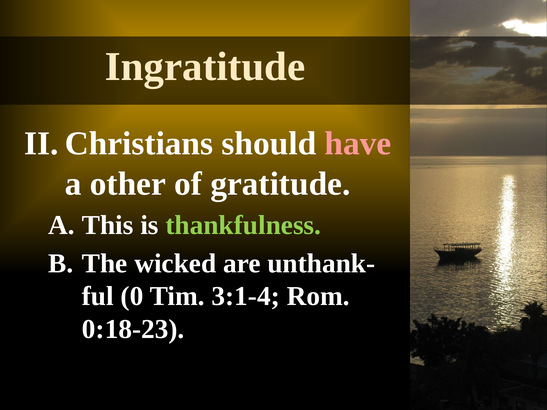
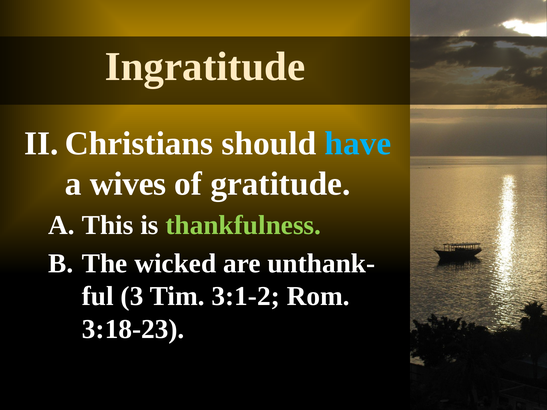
have colour: pink -> light blue (358, 144)
other: other -> wives (128, 184)
0: 0 -> 3 (132, 296)
3:1-4: 3:1-4 -> 3:1-2 (246, 296)
0:18-23: 0:18-23 -> 3:18-23 (133, 329)
